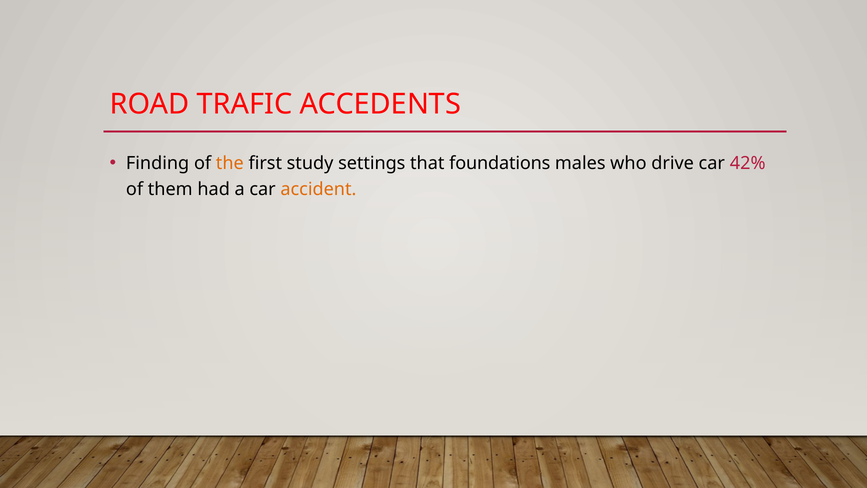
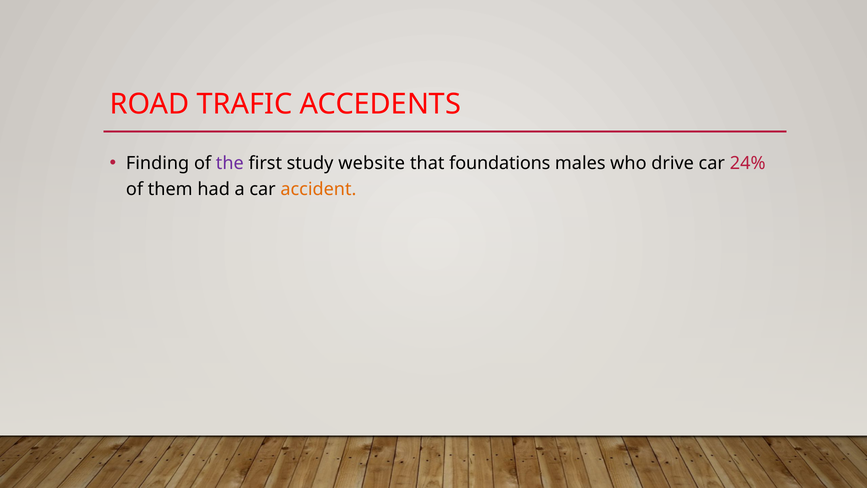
the colour: orange -> purple (230, 163)
settings: settings -> website (372, 163)
42%: 42% -> 24% (748, 163)
